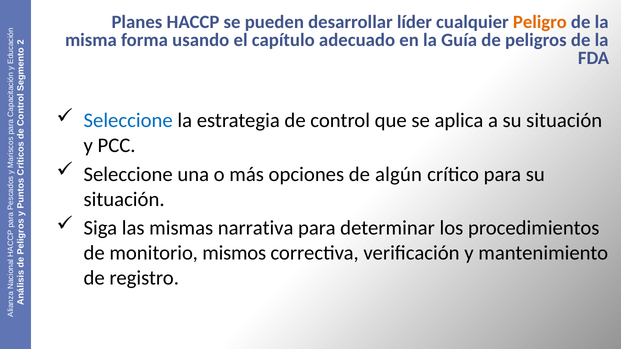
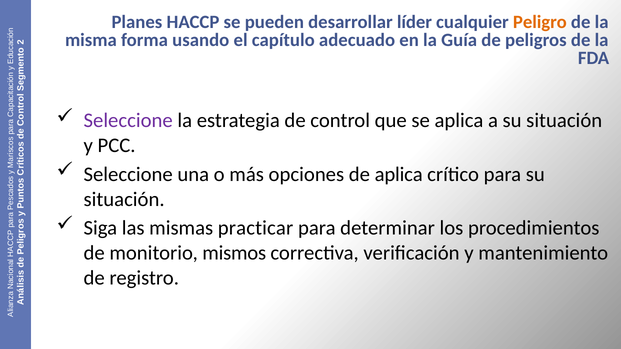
Seleccione colour: blue -> purple (128, 121)
de algún: algún -> aplica (399, 175)
narrativa: narrativa -> practicar (256, 228)
